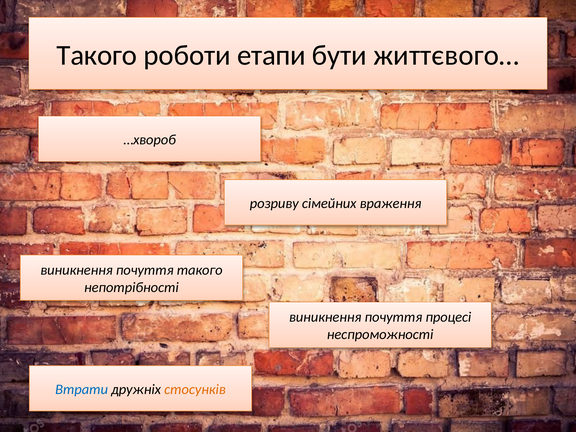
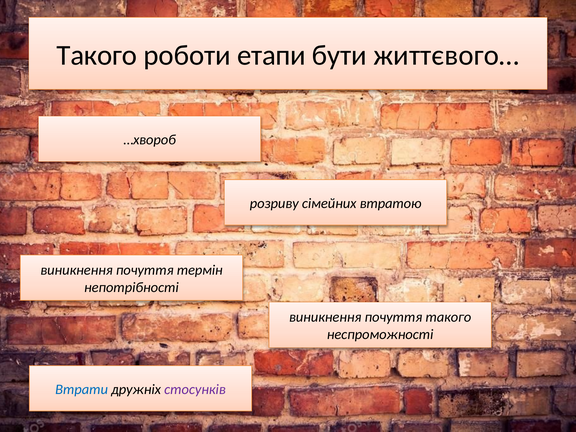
враження: враження -> втратою (391, 203)
почуття такого: такого -> термін (200, 270)
почуття процесі: процесі -> такого (448, 317)
стосунків colour: orange -> purple (195, 389)
